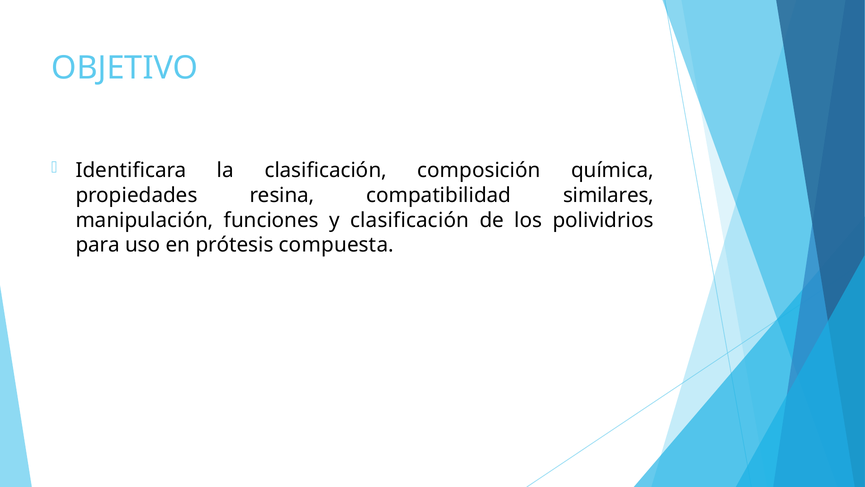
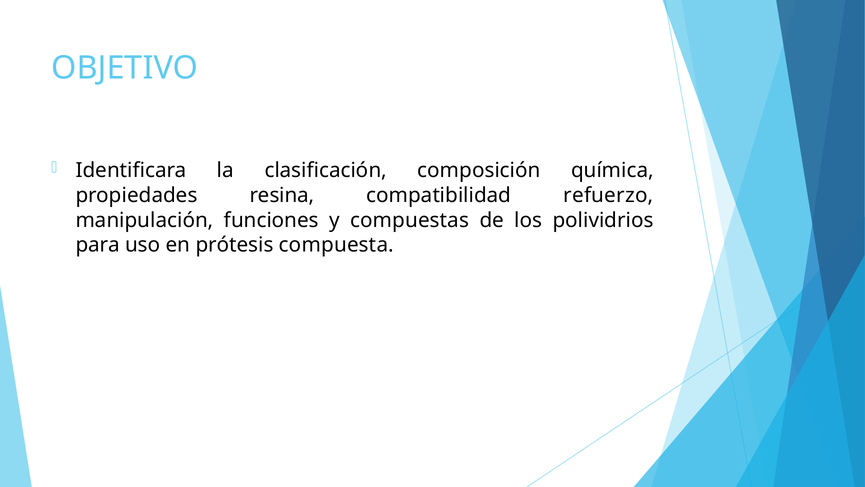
similares: similares -> refuerzo (608, 195)
y clasificación: clasificación -> compuestas (410, 220)
